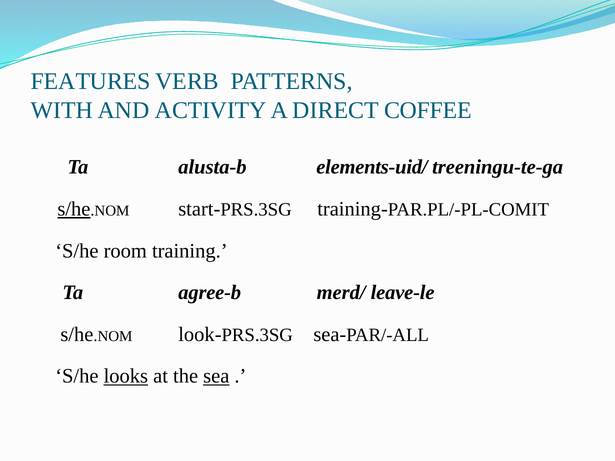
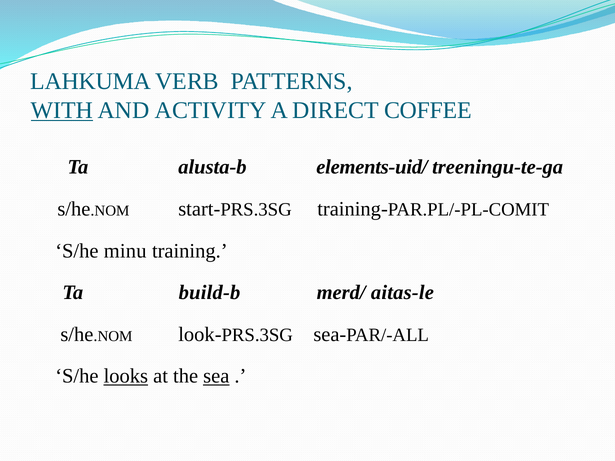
FEATURES: FEATURES -> LAHKUMA (91, 82)
WITH underline: none -> present (62, 110)
s/he underline: present -> none (74, 209)
room: room -> minu (125, 251)
agree-b: agree-b -> build-b (210, 293)
leave-le: leave-le -> aitas-le (402, 293)
